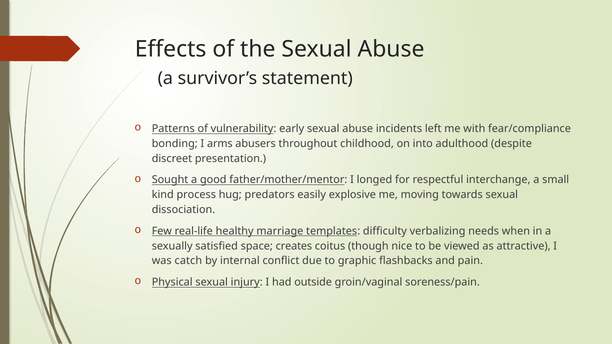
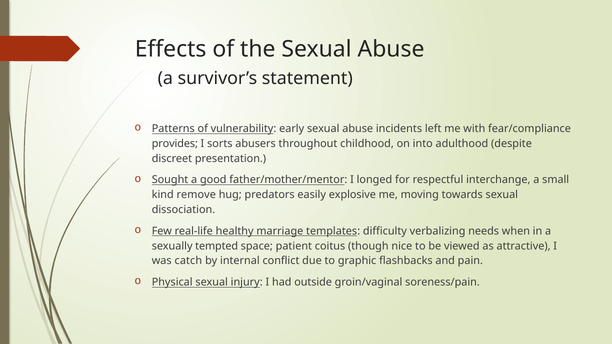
bonding: bonding -> provides (175, 144)
arms: arms -> sorts (220, 144)
process: process -> remove (196, 195)
satisfied: satisfied -> tempted (217, 246)
creates: creates -> patient (294, 246)
